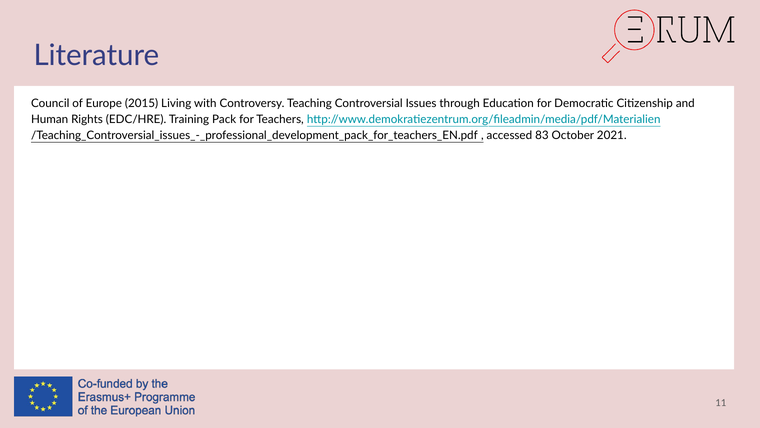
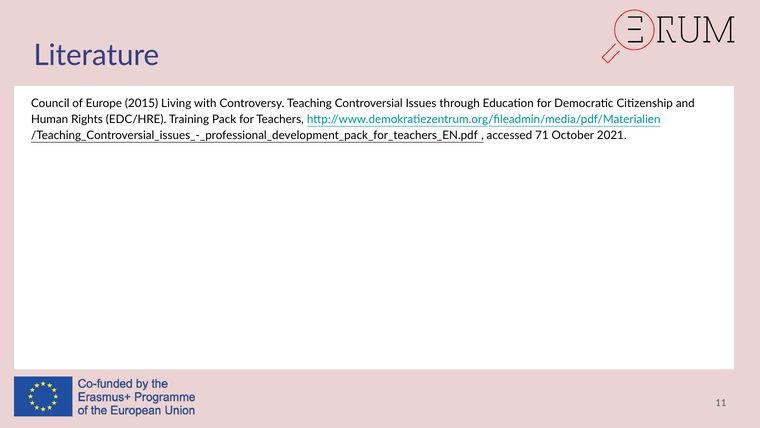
83: 83 -> 71 (542, 135)
